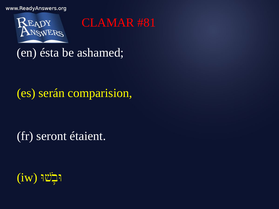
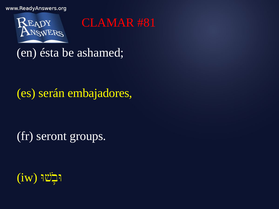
comparision: comparision -> embajadores (100, 93)
étaient: étaient -> groups (88, 136)
